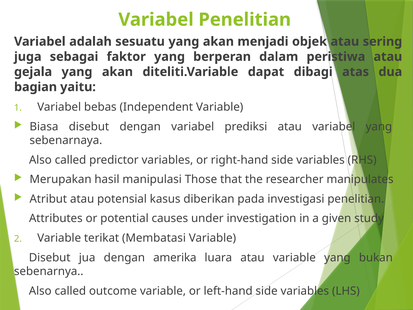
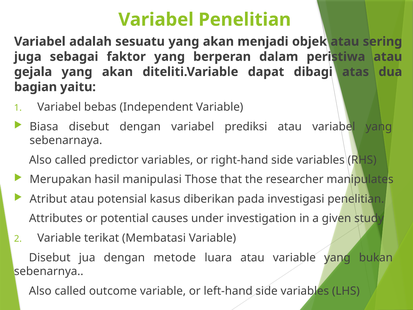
amerika: amerika -> metode (175, 257)
